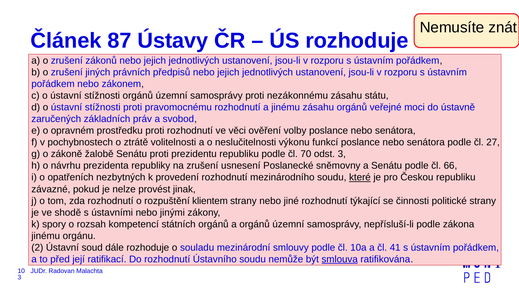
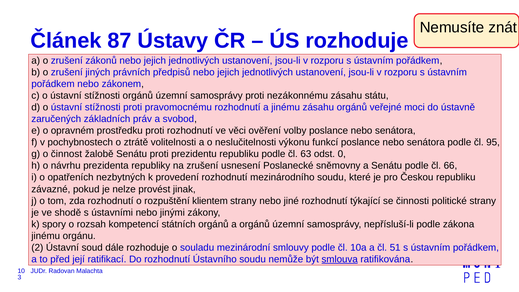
27: 27 -> 95 (493, 142)
zákoně: zákoně -> činnost (66, 154)
70: 70 -> 63 (306, 154)
odst 3: 3 -> 0 (342, 154)
které underline: present -> none (360, 177)
41: 41 -> 51 (395, 247)
